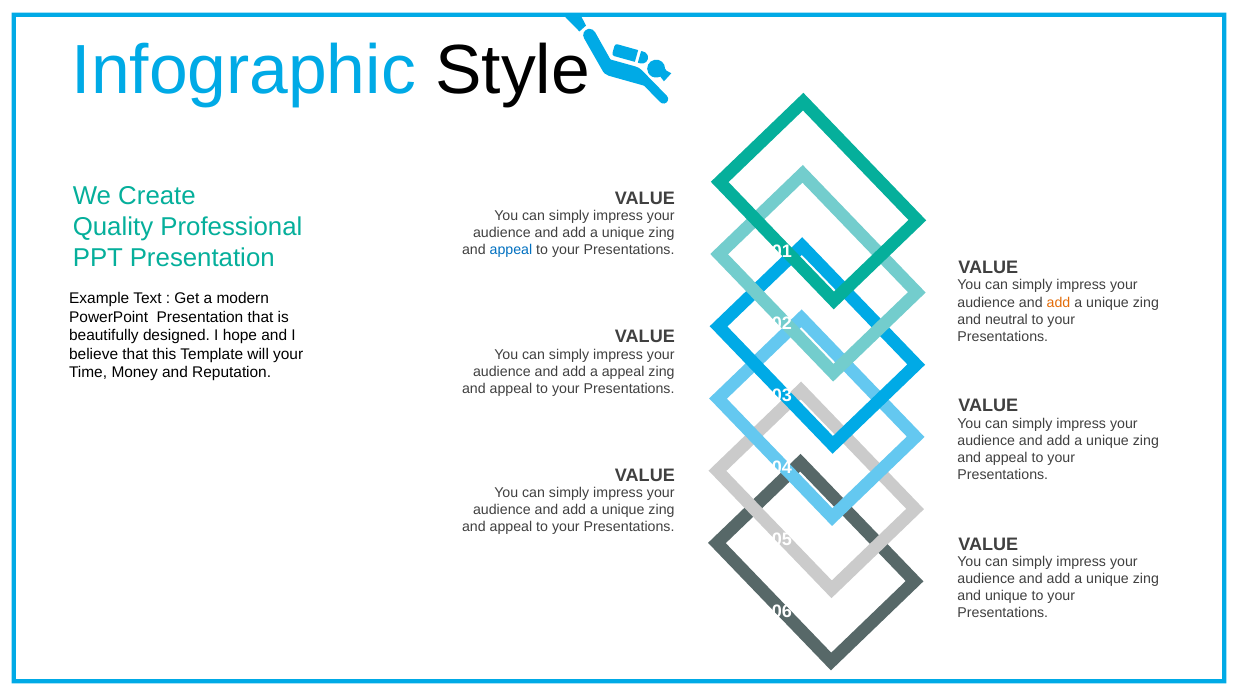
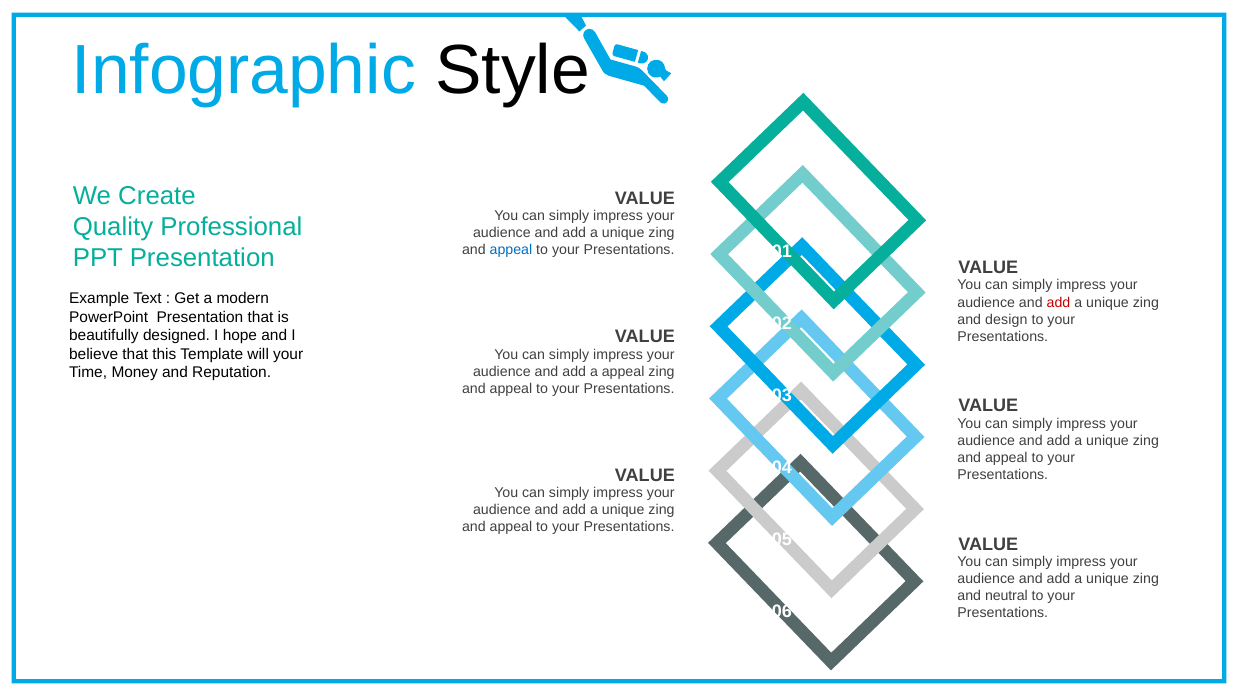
add colour: orange -> red (1059, 302)
neutral: neutral -> design (1006, 320)
and unique: unique -> neutral (1006, 597)
